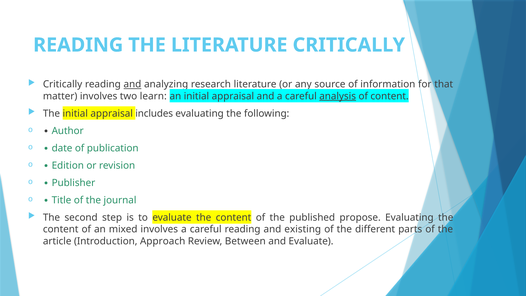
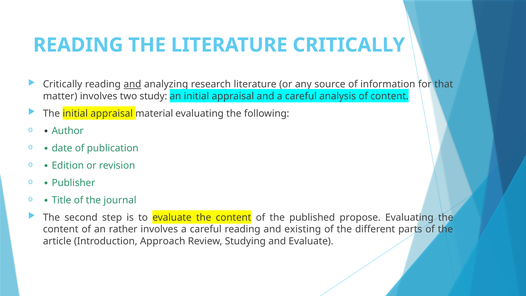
learn: learn -> study (153, 96)
analysis underline: present -> none (338, 96)
includes: includes -> material (154, 113)
mixed: mixed -> rather (123, 229)
Between: Between -> Studying (245, 241)
